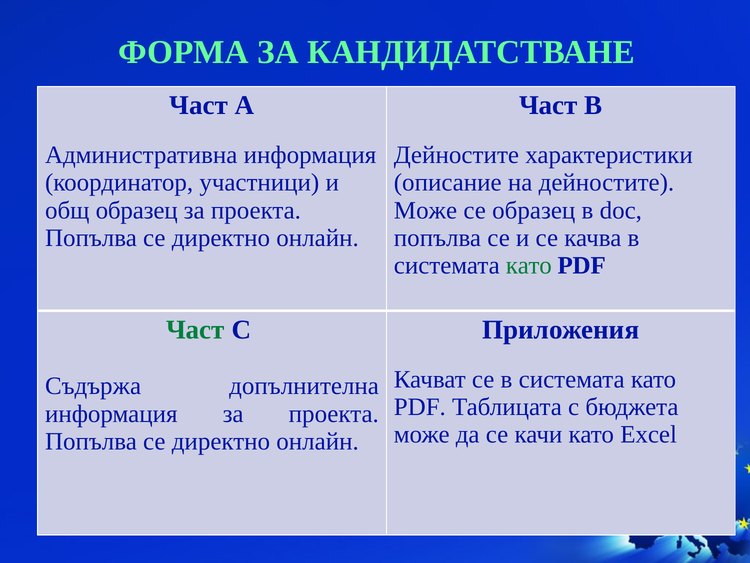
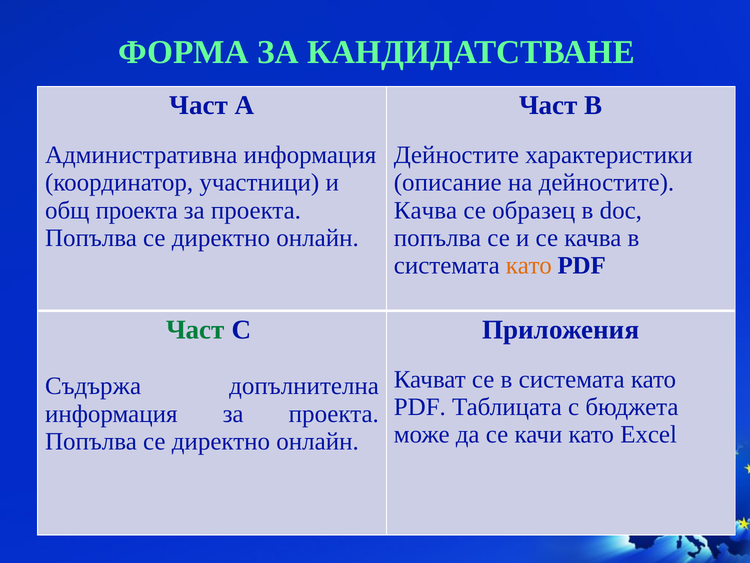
общ образец: образец -> проекта (137, 210)
Може: Може -> Качва (426, 210)
като colour: green -> orange (529, 265)
